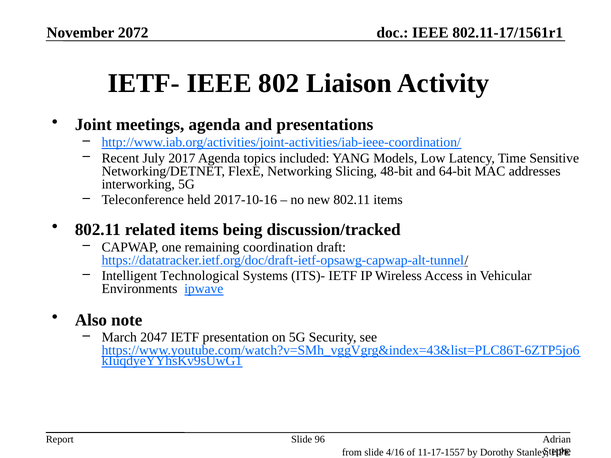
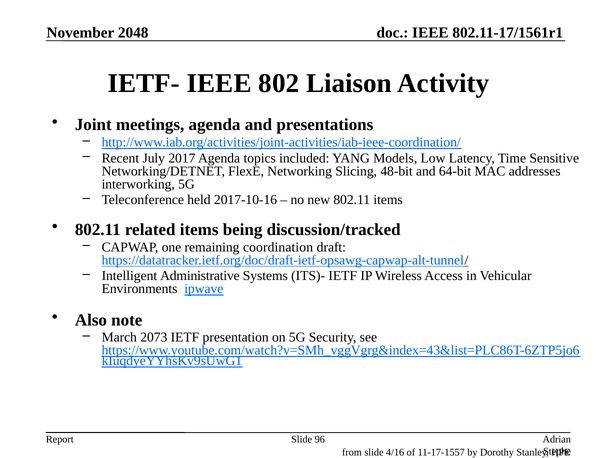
2072: 2072 -> 2048 (133, 33)
Technological: Technological -> Administrative (200, 276)
2047: 2047 -> 2073 (154, 338)
